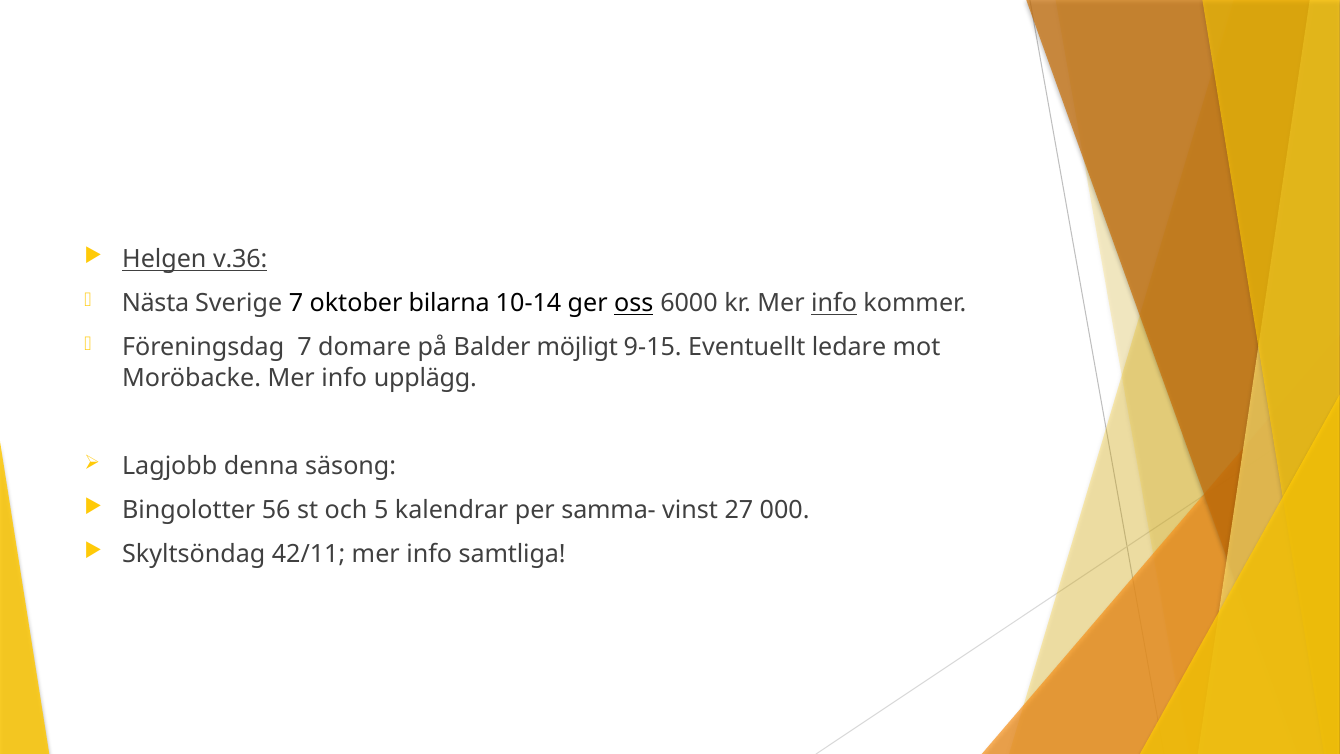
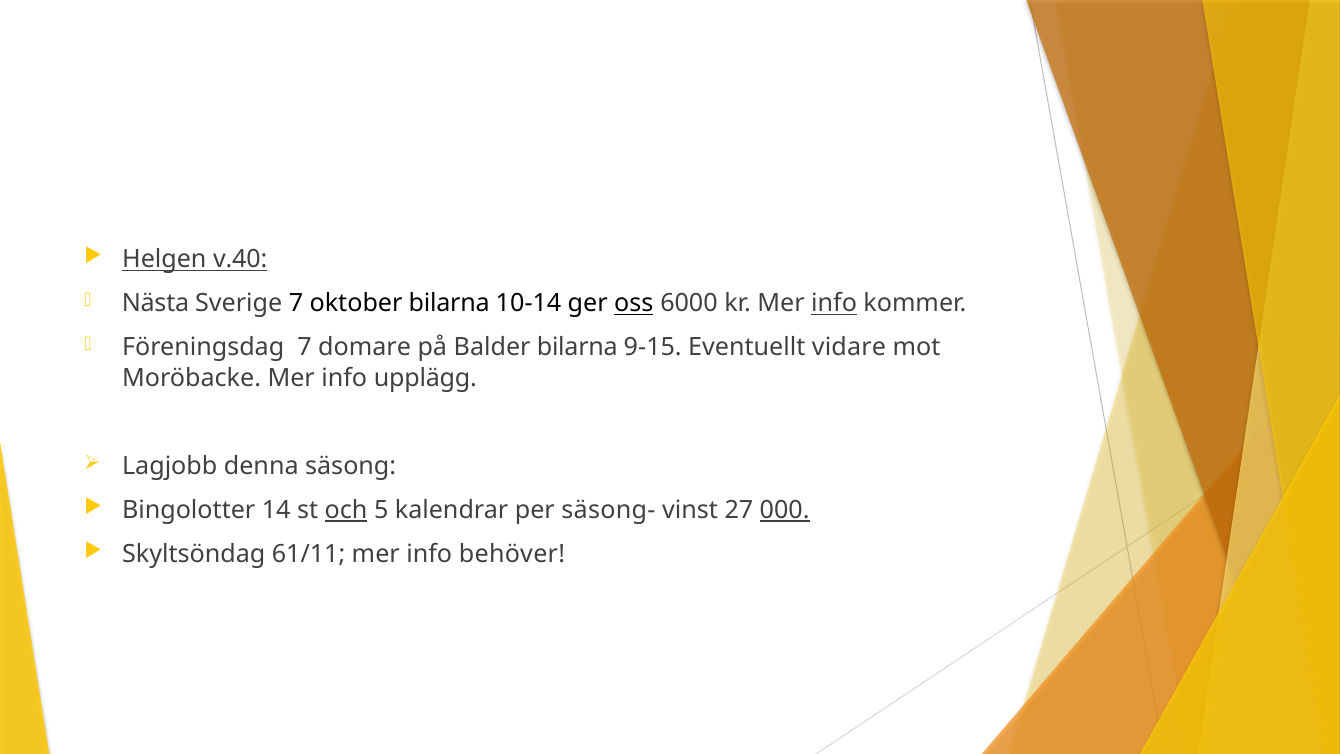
v.36: v.36 -> v.40 (240, 259)
Balder möjligt: möjligt -> bilarna (577, 348)
ledare: ledare -> vidare (849, 348)
56: 56 -> 14 (276, 510)
och underline: none -> present (346, 510)
samma-: samma- -> säsong- (608, 510)
000 underline: none -> present (785, 510)
42/11: 42/11 -> 61/11 (309, 554)
samtliga: samtliga -> behöver (512, 554)
